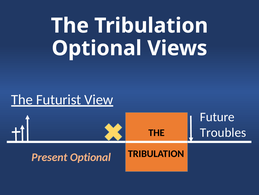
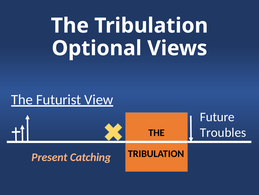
Present Optional: Optional -> Catching (90, 157)
